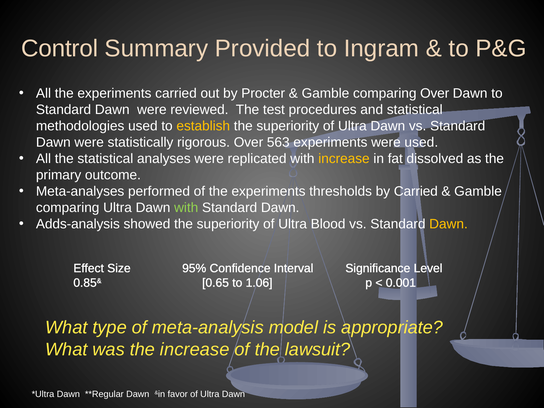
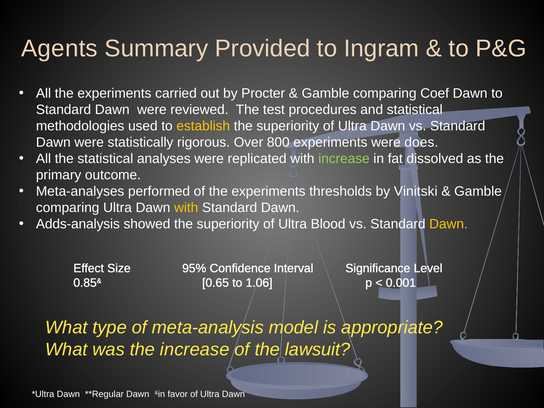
Control: Control -> Agents (60, 48)
comparing Over: Over -> Coef (435, 93)
563: 563 -> 800 (278, 142)
were used: used -> does (421, 142)
increase colour: yellow -> light green (344, 159)
by Carried: Carried -> Vinitski (416, 191)
with colour: light green -> yellow (186, 208)
